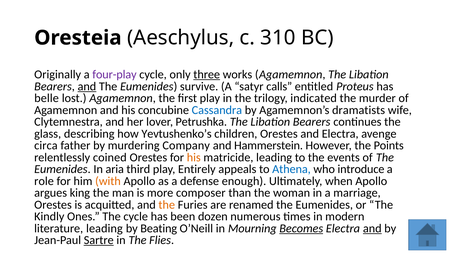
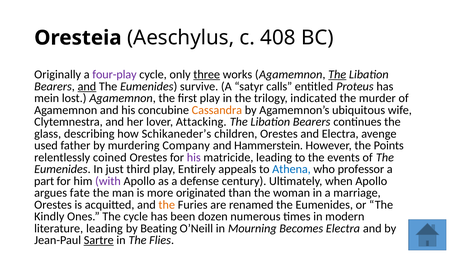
310: 310 -> 408 (278, 38)
The underline: none -> present (337, 74)
belle: belle -> mein (47, 98)
Cassandra colour: blue -> orange (217, 110)
dramatists: dramatists -> ubiquitous (359, 110)
Petrushka: Petrushka -> Attacking (201, 122)
Yevtushenko’s: Yevtushenko’s -> Schikaneder’s (176, 133)
circa: circa -> used (46, 145)
his colour: orange -> purple (194, 157)
aria: aria -> just (115, 169)
introduce: introduce -> professor (361, 169)
role: role -> part (44, 181)
with colour: orange -> purple (108, 181)
enough: enough -> century (244, 181)
king: king -> fate (80, 192)
composer: composer -> originated (201, 192)
Becomes underline: present -> none (301, 228)
and underline: present -> none (372, 228)
